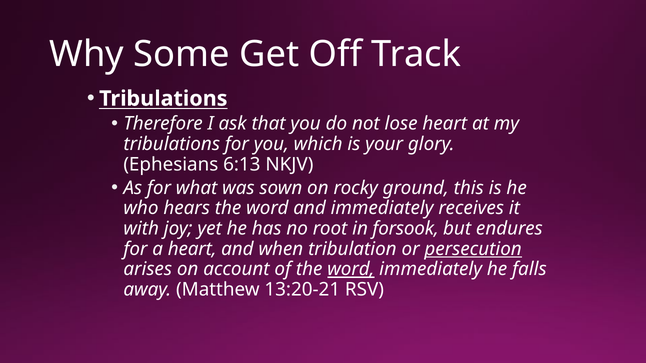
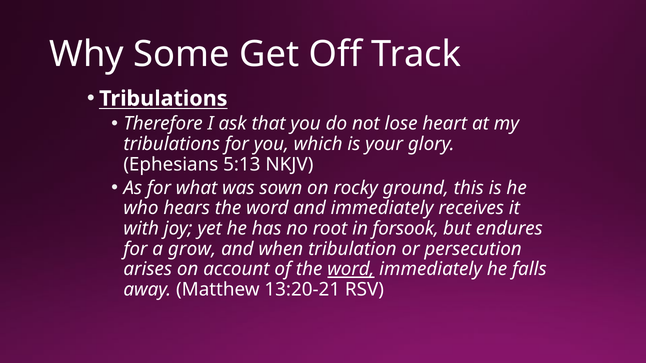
6:13: 6:13 -> 5:13 (242, 164)
a heart: heart -> grow (192, 249)
persecution underline: present -> none (473, 249)
